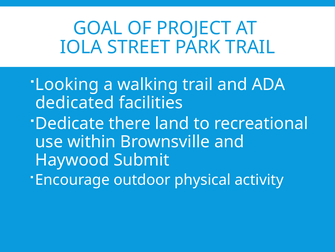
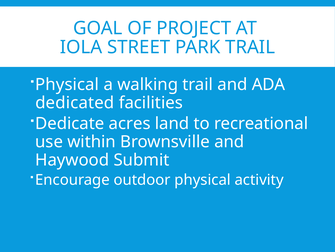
Looking: Looking -> Physical (67, 84)
there: there -> acres (130, 123)
